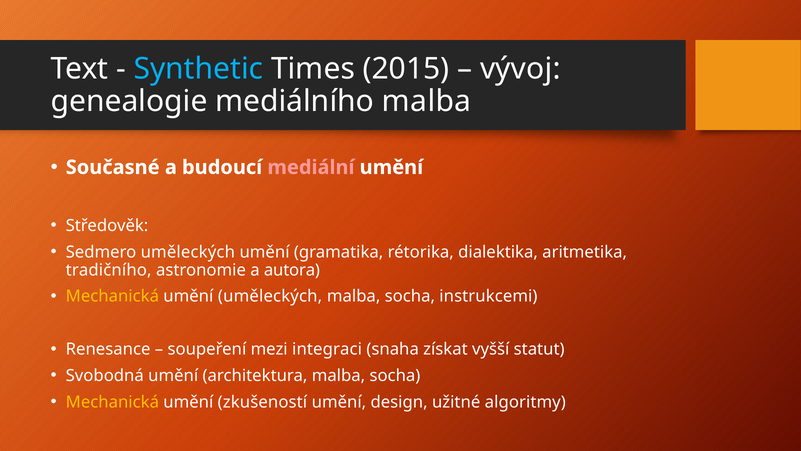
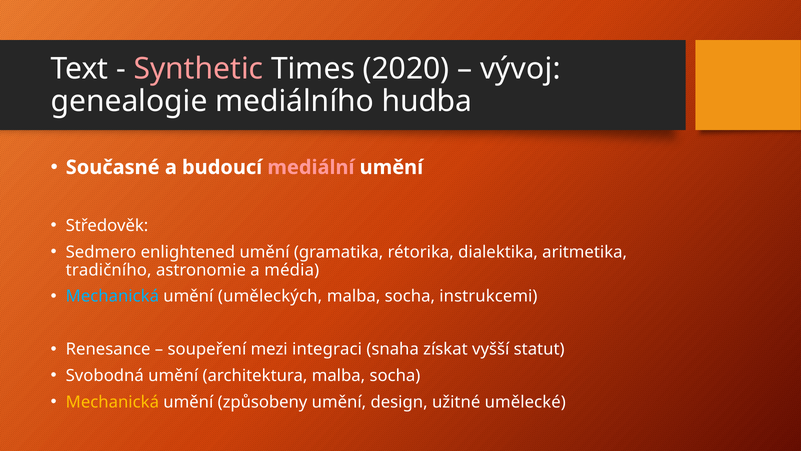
Synthetic colour: light blue -> pink (198, 69)
2015: 2015 -> 2020 (406, 69)
mediálního malba: malba -> hudba (427, 101)
Sedmero uměleckých: uměleckých -> enlightened (188, 252)
autora: autora -> média (292, 270)
Mechanická colour: yellow -> light blue (112, 296)
zkušeností: zkušeností -> způsobeny (263, 402)
algoritmy: algoritmy -> umělecké (525, 402)
